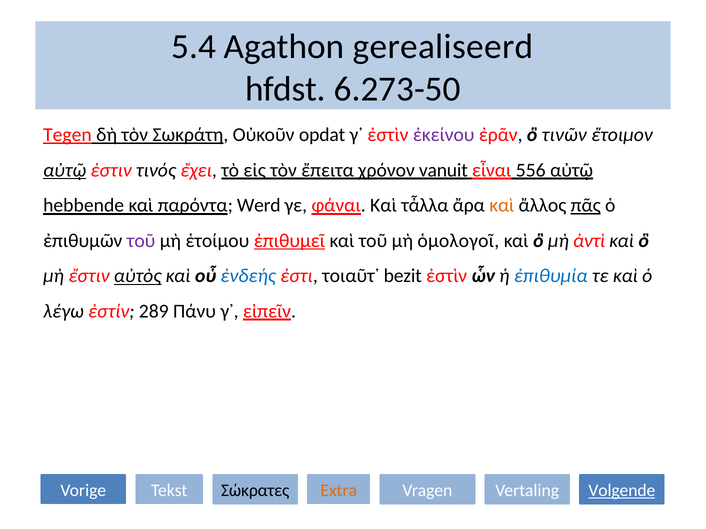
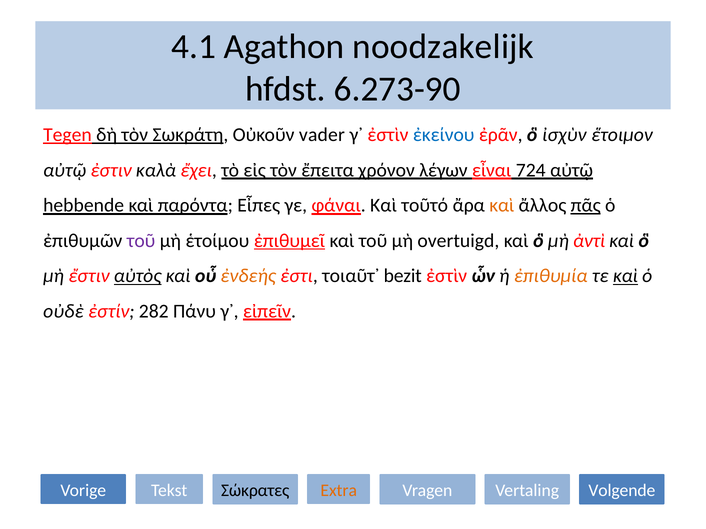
5.4: 5.4 -> 4.1 (194, 47)
gerealiseerd: gerealiseerd -> noodzakelijk (443, 47)
6.273-50: 6.273-50 -> 6.273-90 (397, 89)
opdat: opdat -> vader (322, 135)
ἐκείνου colour: purple -> blue (444, 135)
τινῶν: τινῶν -> ἰσχὺν (564, 135)
αὐτῷ underline: present -> none (65, 170)
τινός: τινός -> καλὰ (156, 170)
vanuit: vanuit -> λέγων (443, 170)
556: 556 -> 724 (531, 170)
Werd: Werd -> Εἶπες (259, 206)
τἆλλα: τἆλλα -> τοῦτό (425, 206)
ὁμολογοῖ: ὁμολογοῖ -> overtuigd (458, 241)
ἐνδεής colour: blue -> orange (248, 276)
ἐπιθυμία colour: blue -> orange (551, 276)
καὶ underline: none -> present (625, 276)
λέγω: λέγω -> οὐδὲ (63, 312)
289: 289 -> 282 (154, 312)
Volgende underline: present -> none (622, 491)
